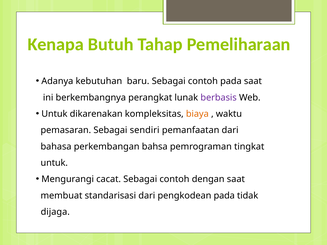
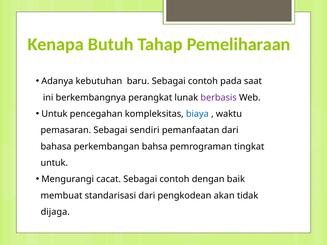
dikarenakan: dikarenakan -> pencegahan (96, 114)
biaya colour: orange -> blue (197, 114)
dengan saat: saat -> baik (236, 179)
pengkodean pada: pada -> akan (224, 196)
